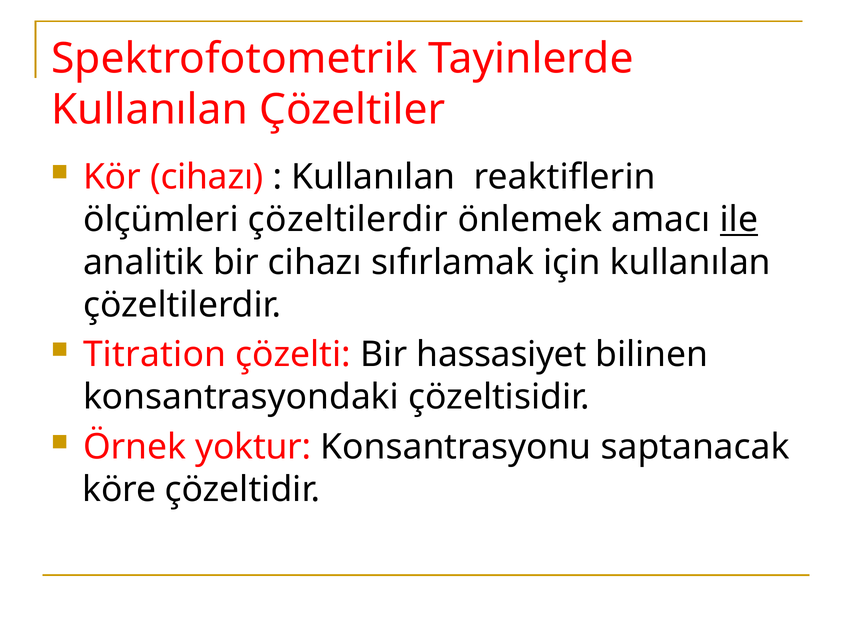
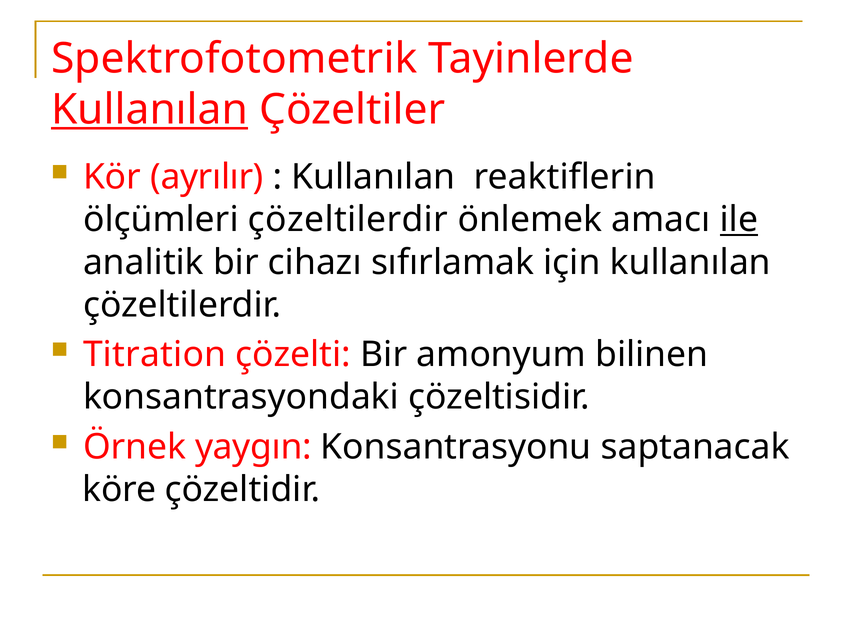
Kullanılan underline: none -> present (150, 110)
Kör cihazı: cihazı -> ayrılır (207, 177)
hassasiyet: hassasiyet -> amonyum (501, 355)
yoktur: yoktur -> yaygın (253, 447)
